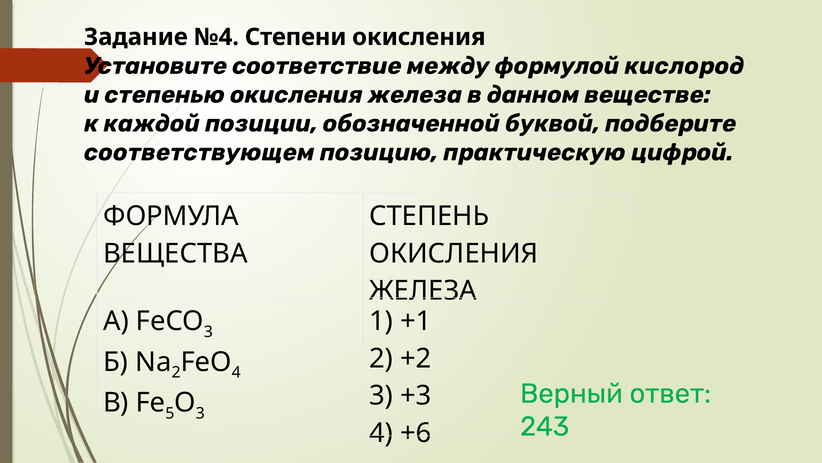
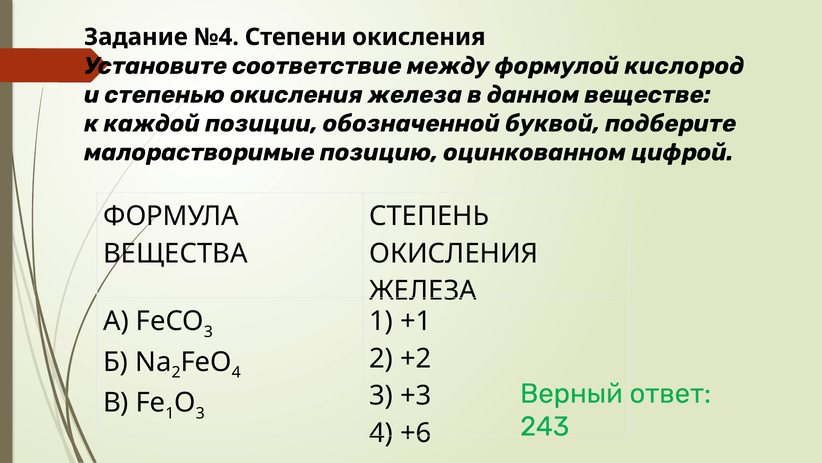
соответствующем: соответствующем -> малорастворимые (199, 152)
практическую: практическую -> оцинкованном (534, 152)
5: 5 -> 1 (170, 413)
